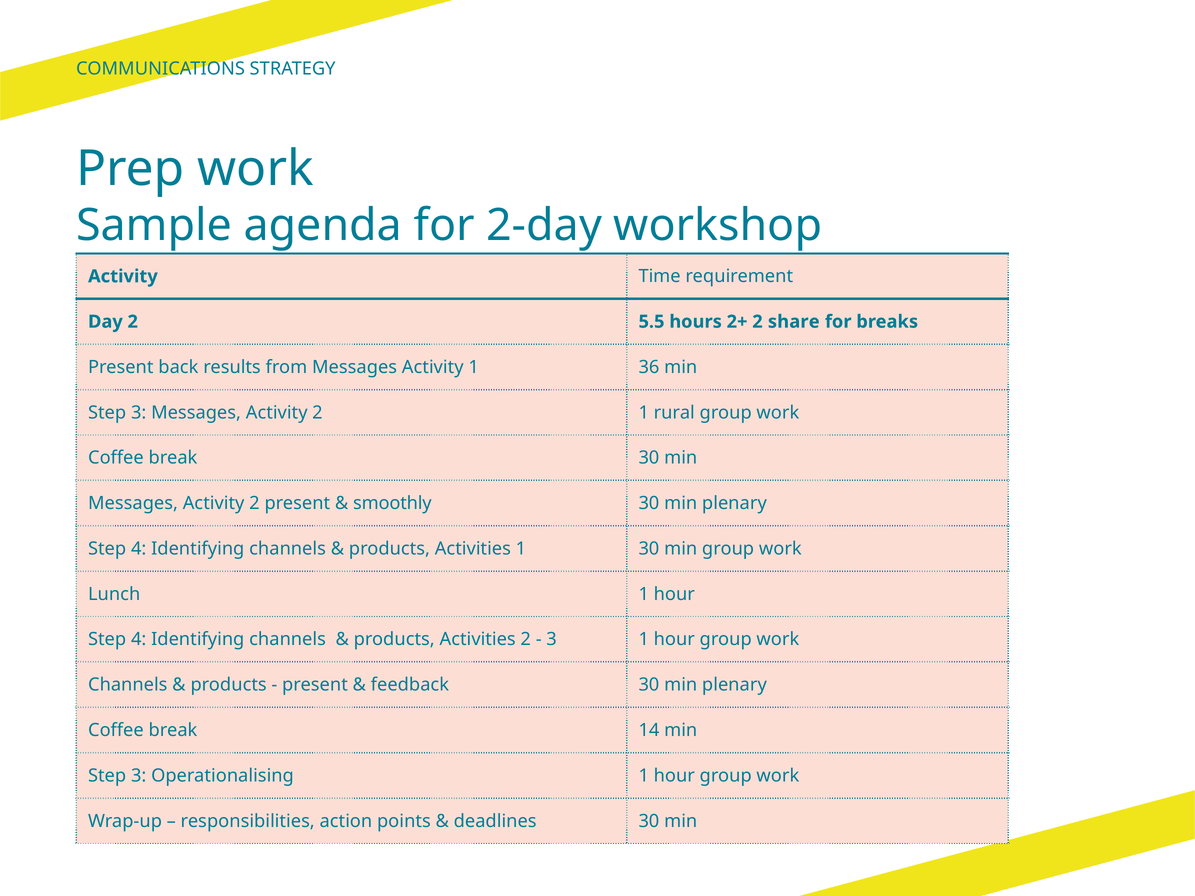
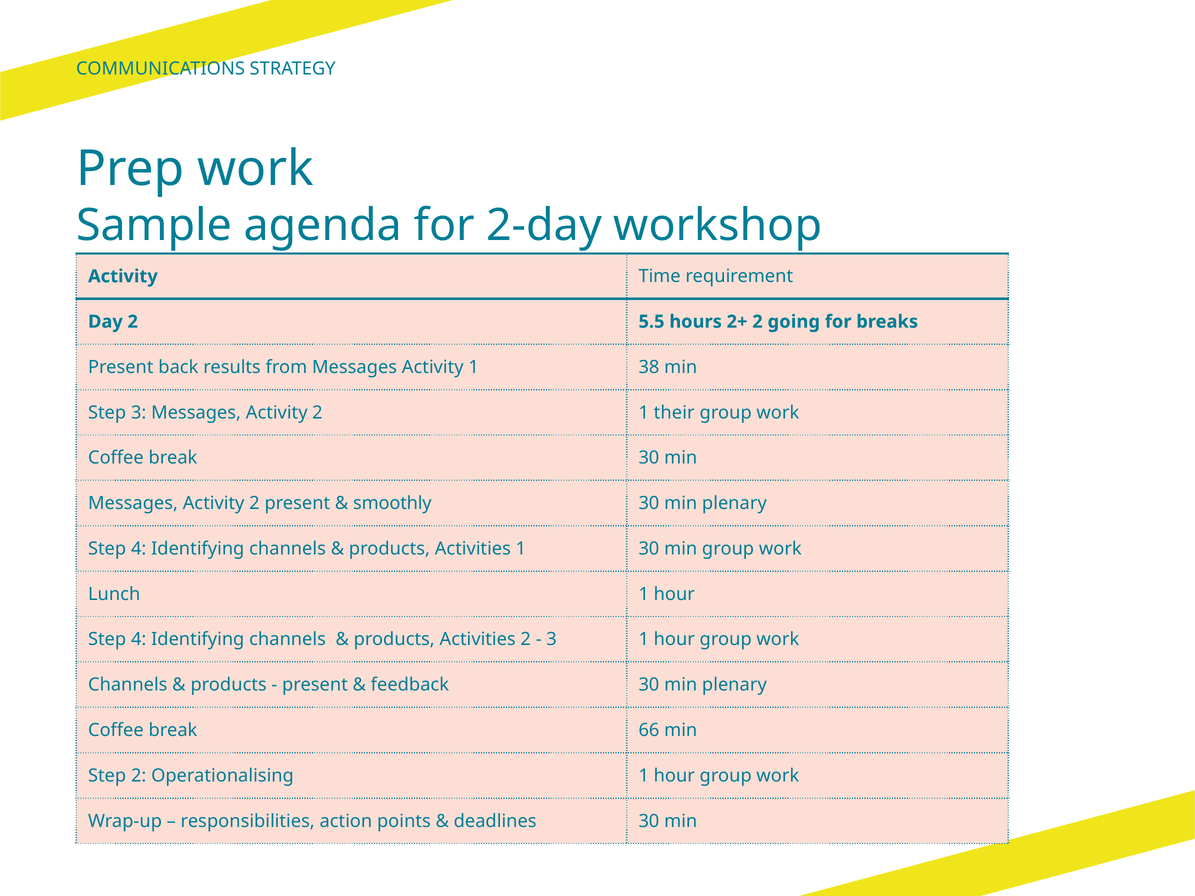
share: share -> going (794, 322)
36: 36 -> 38 (649, 367)
rural: rural -> their (674, 413)
14: 14 -> 66 (649, 730)
3: 3 -> 2 (139, 776)
